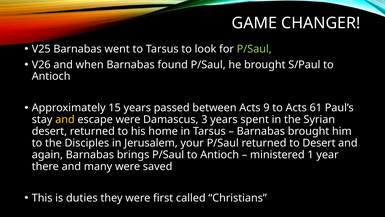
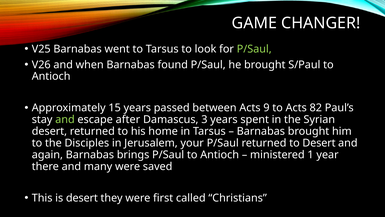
61: 61 -> 82 (316, 108)
and colour: yellow -> light green (65, 119)
escape were: were -> after (128, 119)
is duties: duties -> desert (82, 198)
